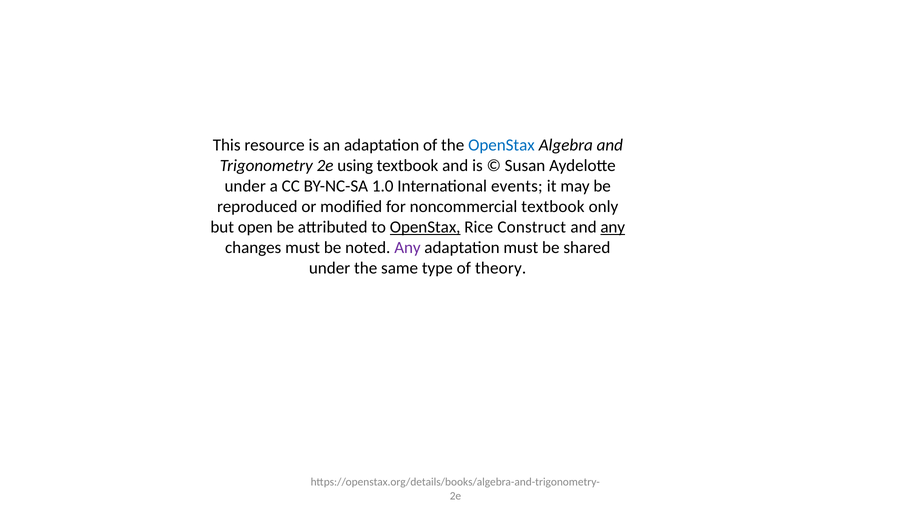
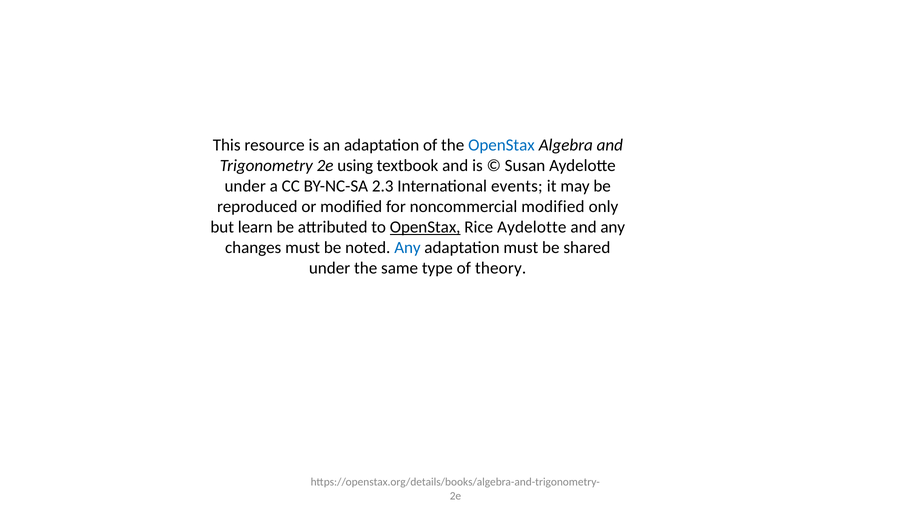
1.0: 1.0 -> 2.3 (383, 186)
noncommercial textbook: textbook -> modified (553, 207)
open: open -> learn (255, 227)
Rice Construct: Construct -> Aydelotte (532, 227)
any underline: present -> none (613, 227)
Any colour: purple -> blue (407, 248)
